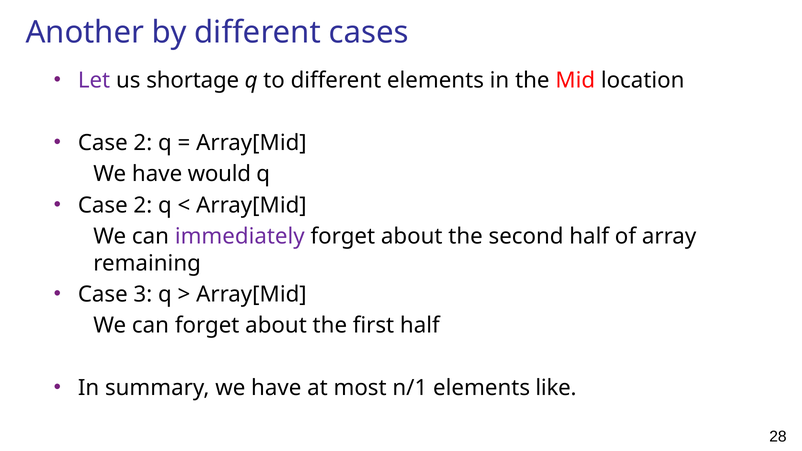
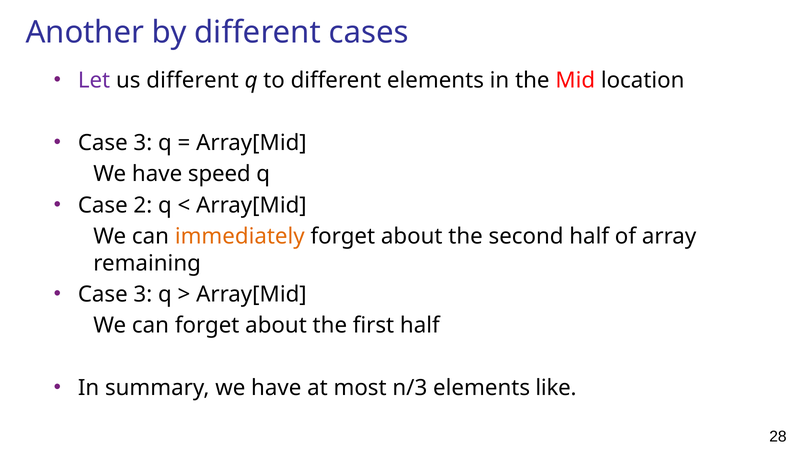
us shortage: shortage -> different (193, 81)
2: 2 -> 3 (143, 143)
would: would -> speed (219, 174)
immediately colour: purple -> orange (240, 237)
n/1: n/1 -> n/3 (410, 388)
